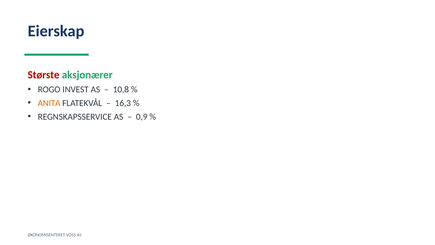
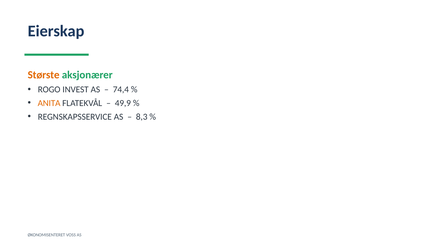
Største colour: red -> orange (44, 75)
10,8: 10,8 -> 74,4 (121, 89)
16,3: 16,3 -> 49,9 (123, 103)
0,9: 0,9 -> 8,3 (142, 117)
